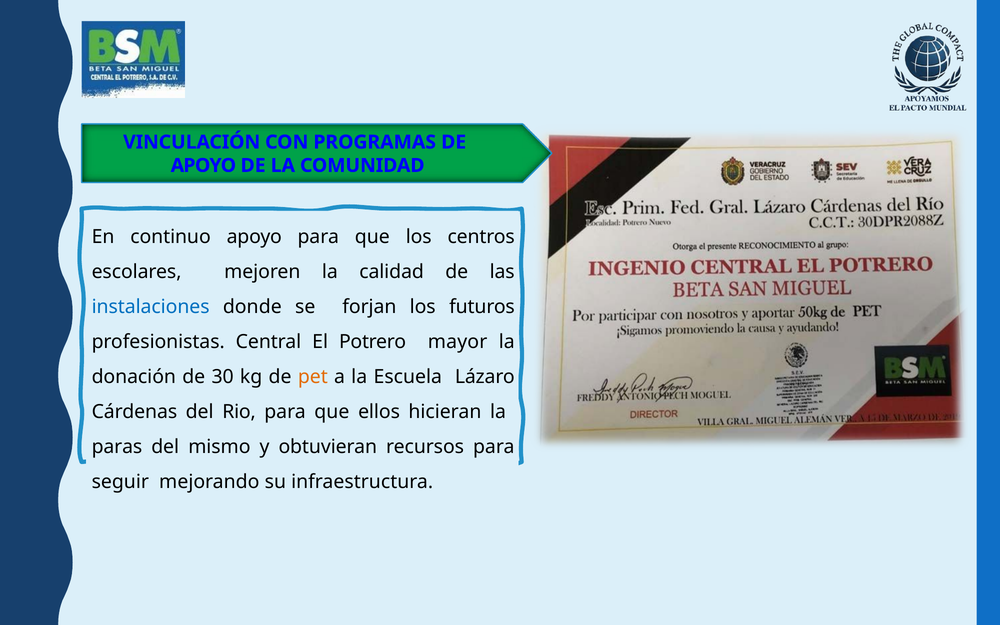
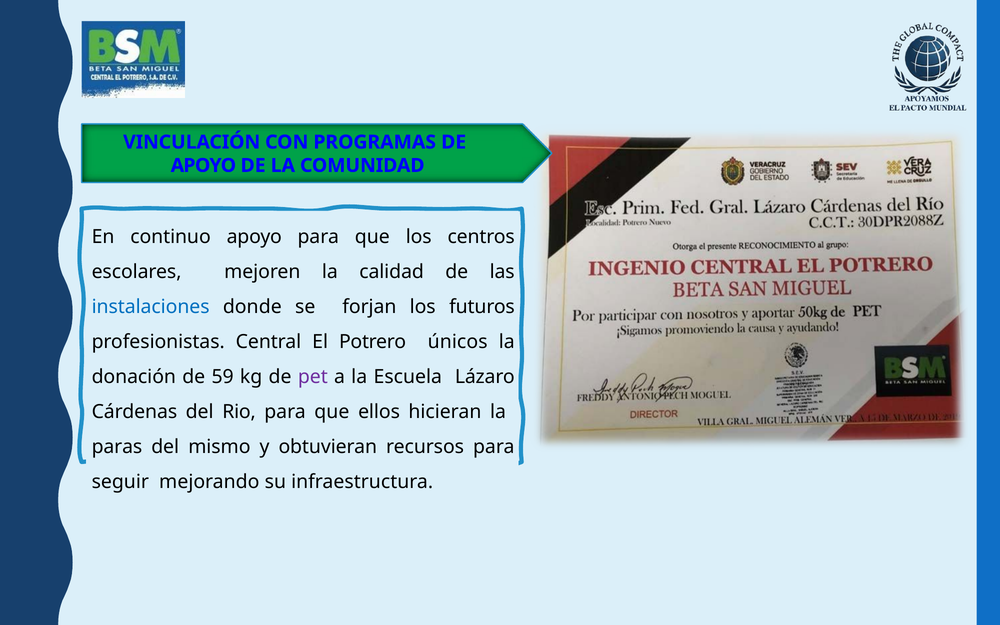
mayor: mayor -> únicos (458, 342)
30: 30 -> 59 (223, 377)
pet colour: orange -> purple (313, 377)
